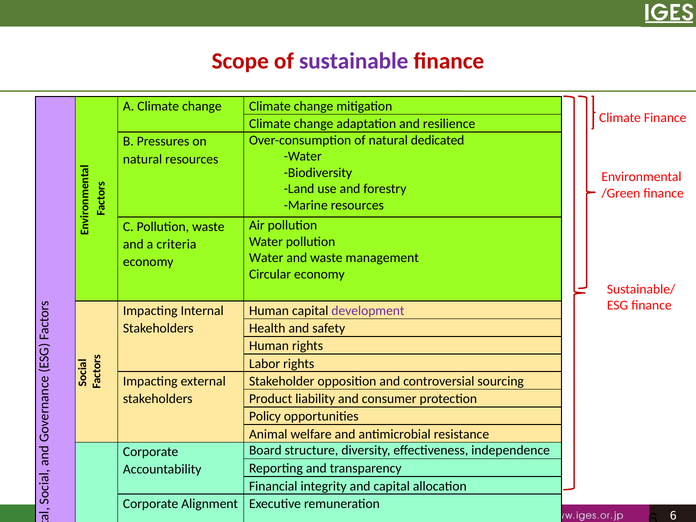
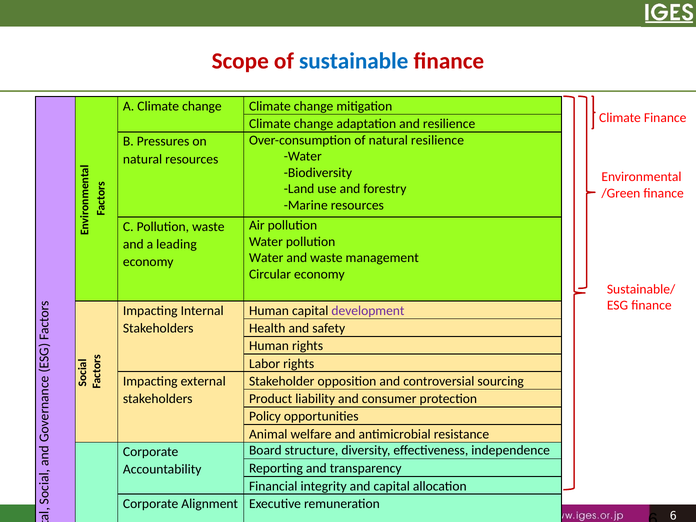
sustainable colour: purple -> blue (354, 61)
natural dedicated: dedicated -> resilience (437, 140)
criteria: criteria -> leading (176, 244)
